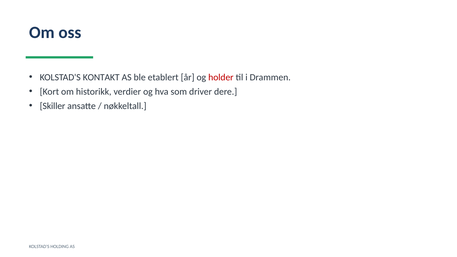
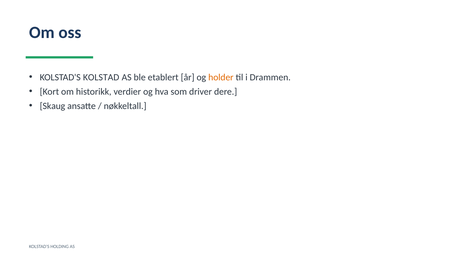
KONTAKT: KONTAKT -> KOLSTAD (101, 77)
holder colour: red -> orange (221, 77)
Skiller: Skiller -> Skaug (52, 106)
